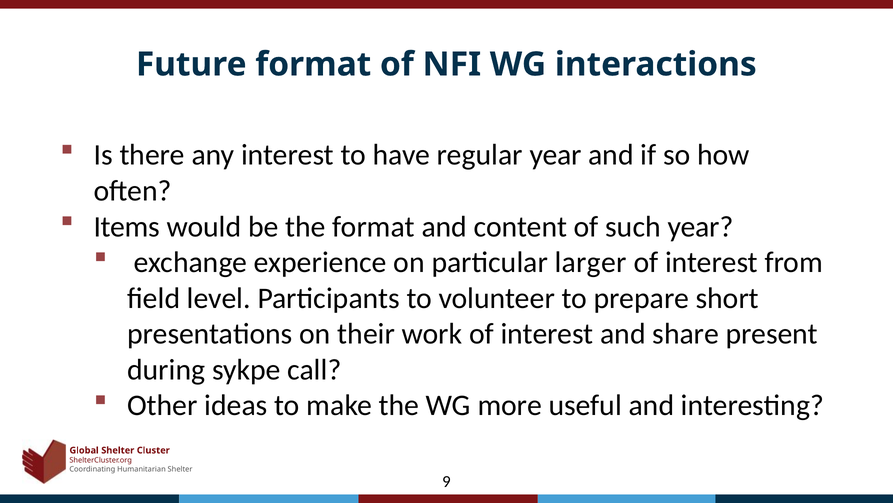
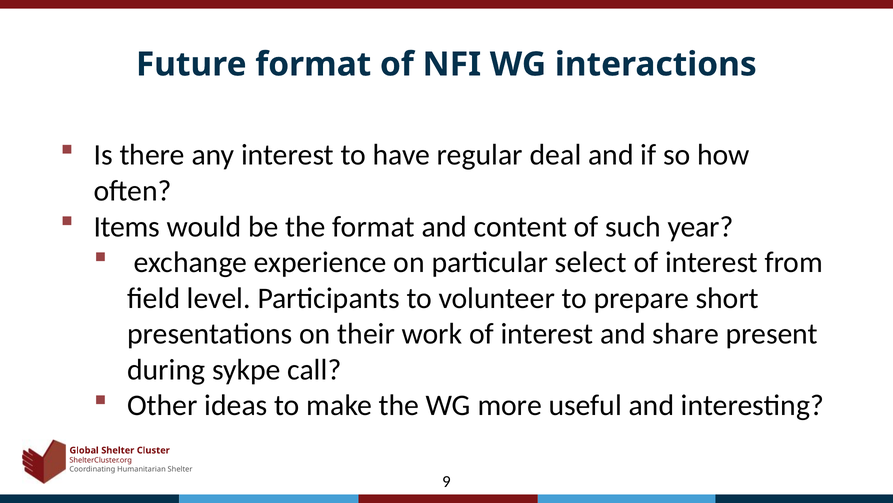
regular year: year -> deal (555, 155)
larger: larger -> select (591, 262)
